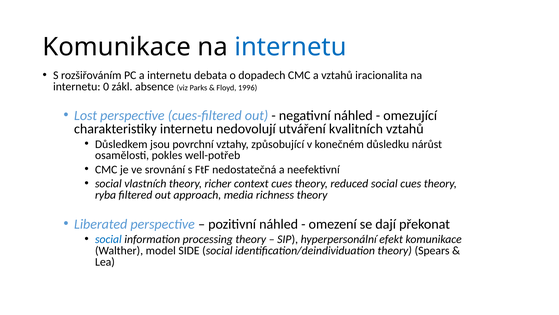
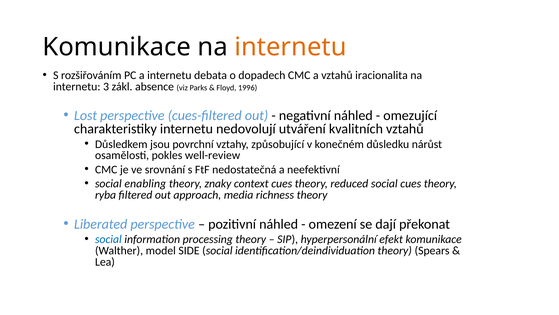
internetu colour: blue -> orange (291, 47)
0: 0 -> 3 (106, 86)
well-potřeb: well-potřeb -> well-review (213, 155)
vlastních: vlastních -> enabling (145, 183)
richer: richer -> znaky (218, 183)
